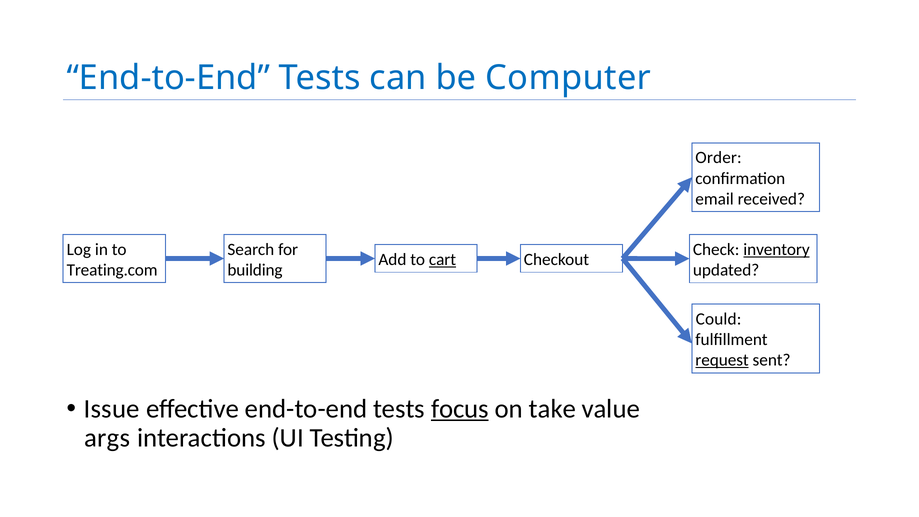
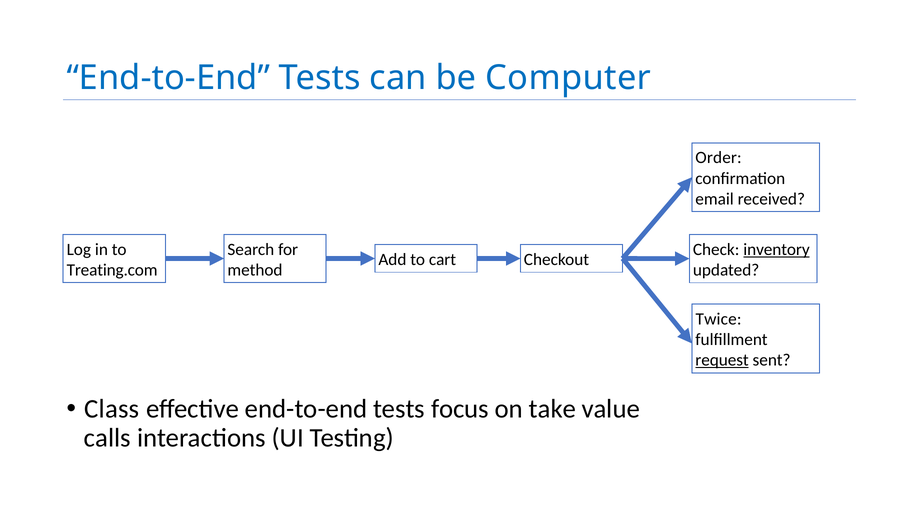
cart underline: present -> none (443, 260)
building: building -> method (255, 270)
Could: Could -> Twice (719, 319)
Issue: Issue -> Class (112, 409)
focus underline: present -> none (460, 409)
args: args -> calls (107, 438)
